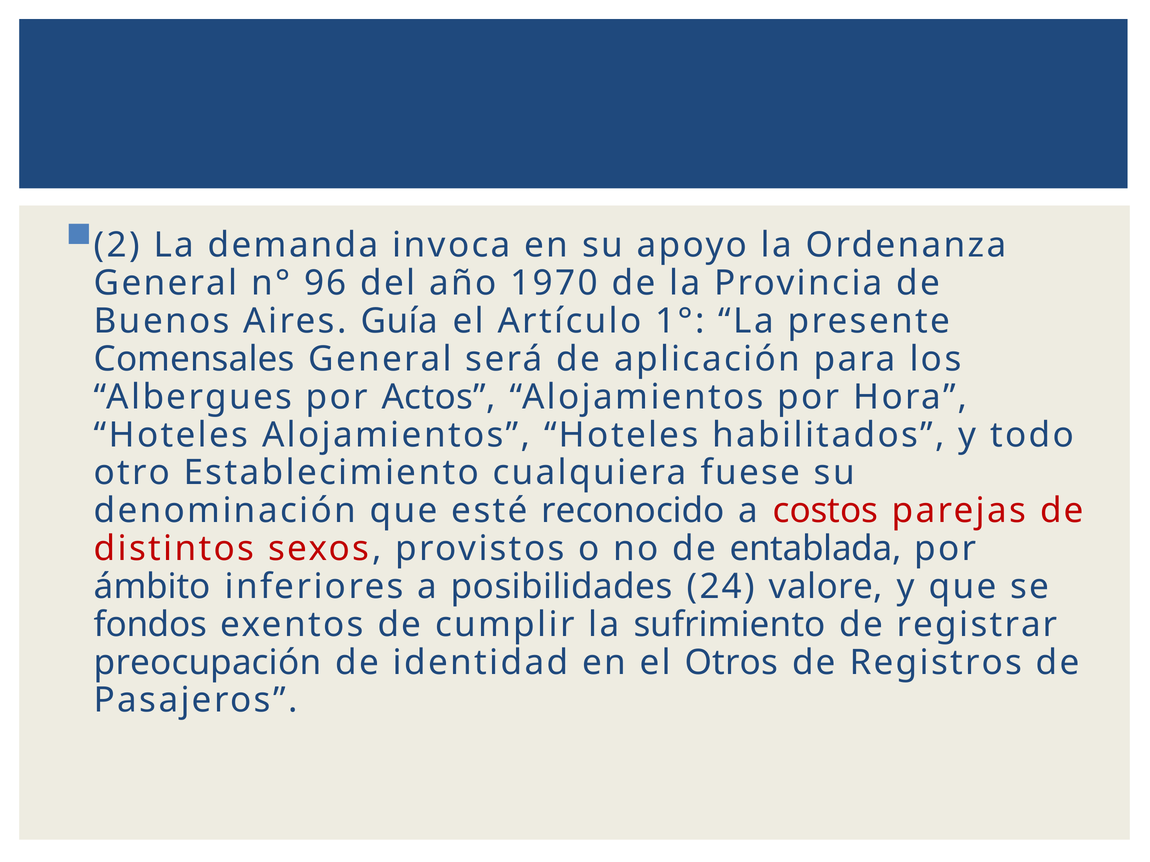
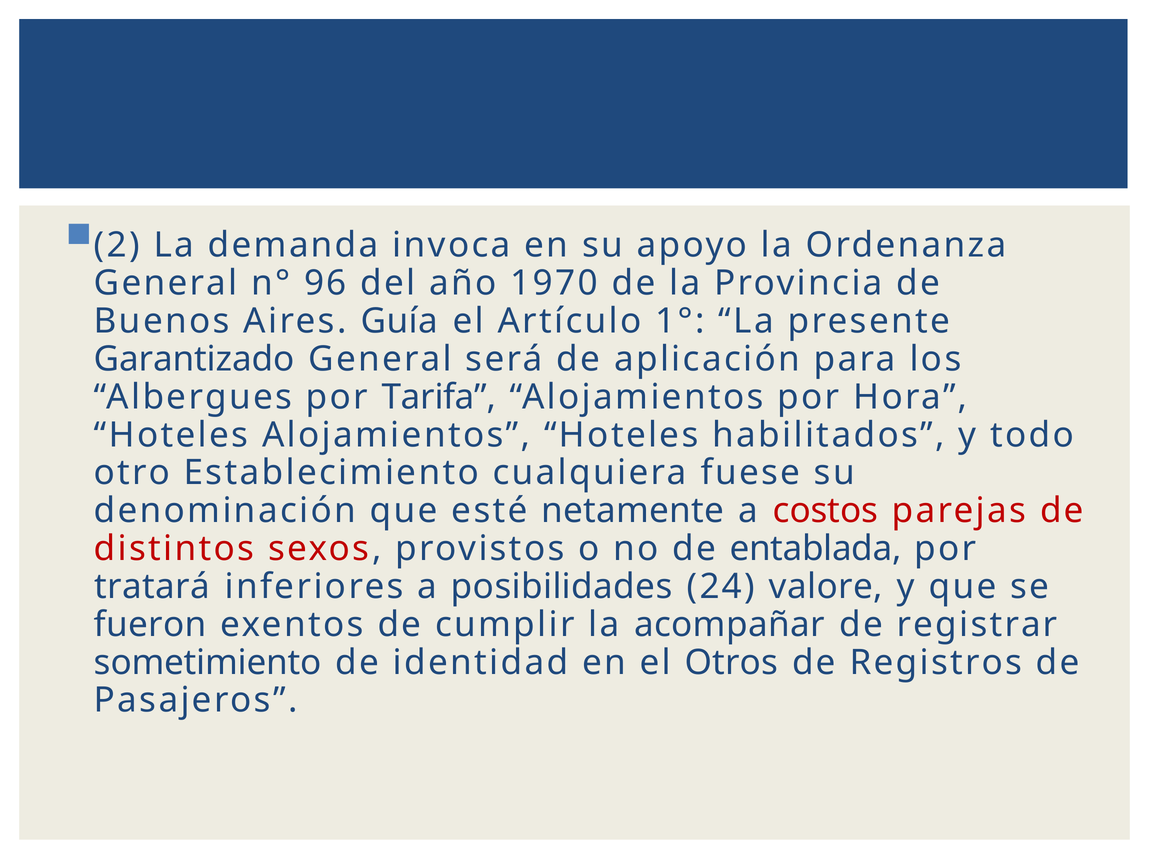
Comensales: Comensales -> Garantizado (194, 359)
Actos: Actos -> Tarifa (439, 397)
reconocido: reconocido -> netamente (633, 511)
ámbito: ámbito -> tratará (152, 587)
fondos: fondos -> fueron (150, 625)
sufrimiento: sufrimiento -> acompañar (729, 625)
preocupación: preocupación -> sometimiento (208, 663)
